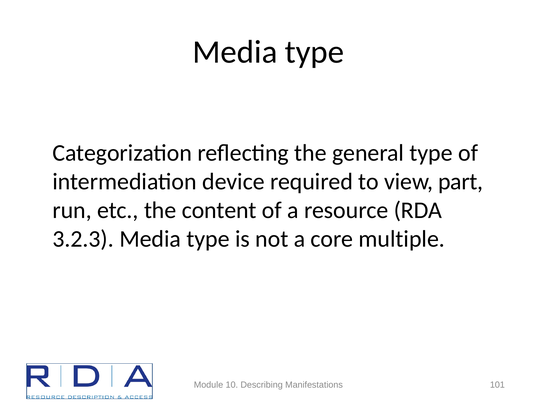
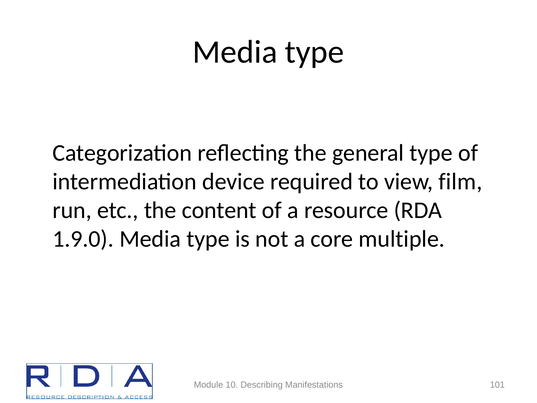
part: part -> film (460, 182)
3.2.3: 3.2.3 -> 1.9.0 (83, 239)
